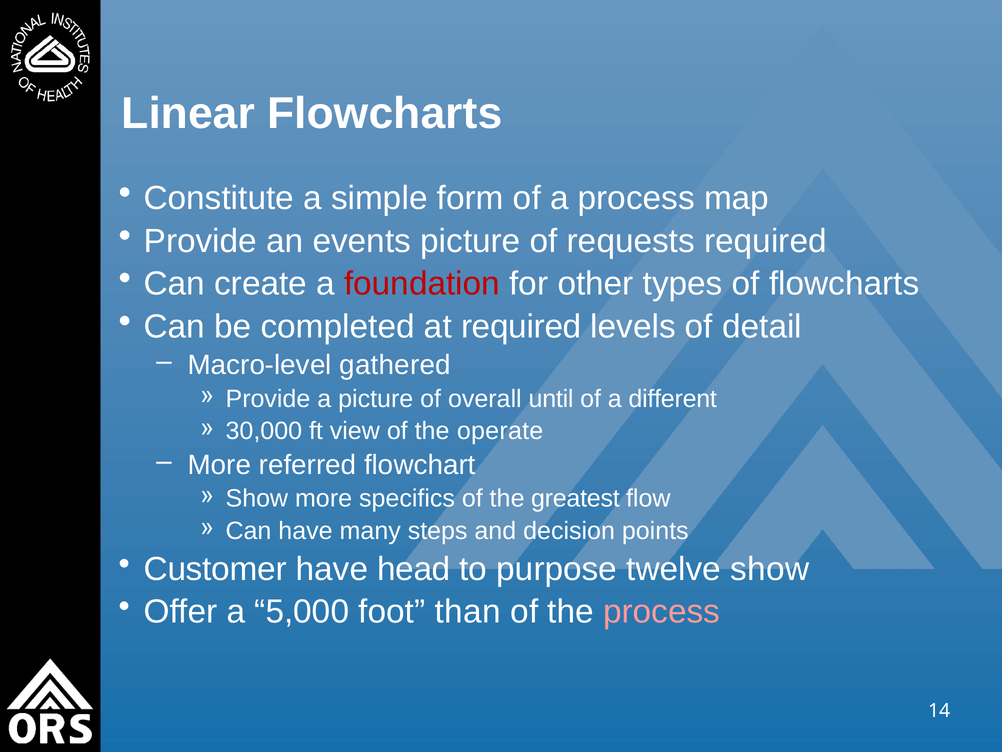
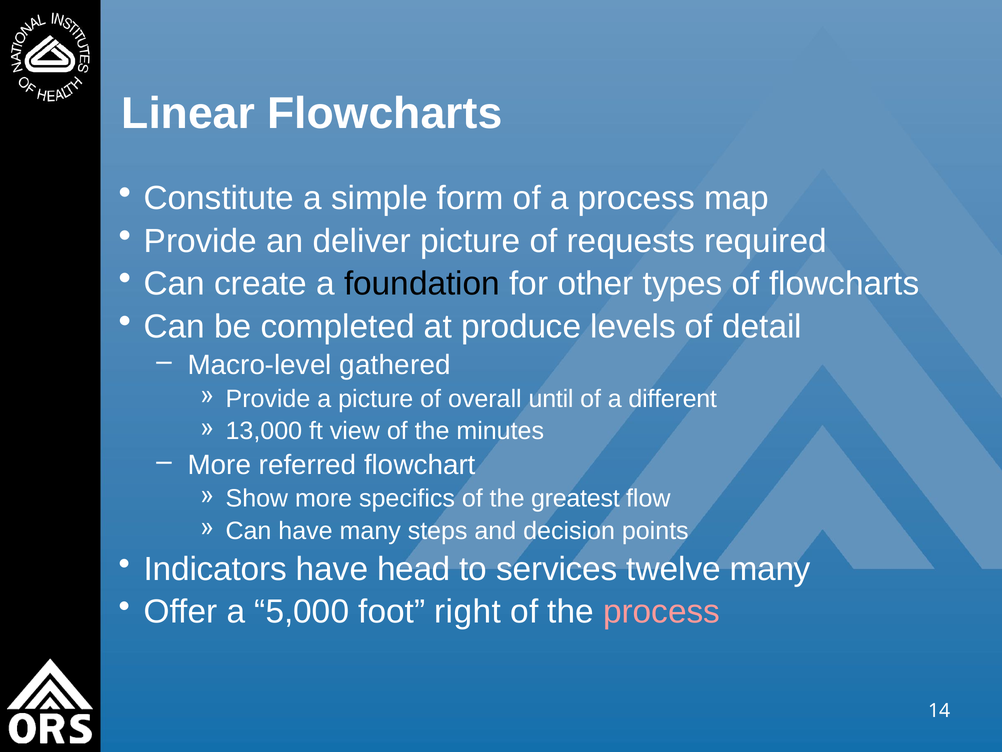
events: events -> deliver (362, 241)
foundation colour: red -> black (422, 284)
at required: required -> produce (521, 326)
30,000: 30,000 -> 13,000 (264, 431)
operate: operate -> minutes (500, 431)
Customer: Customer -> Indicators (215, 569)
purpose: purpose -> services (557, 569)
twelve show: show -> many (770, 569)
than: than -> right (468, 611)
